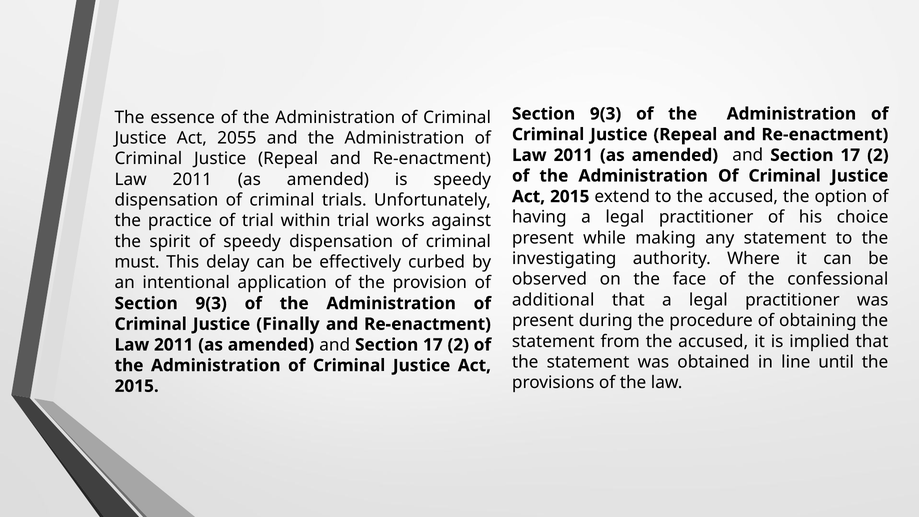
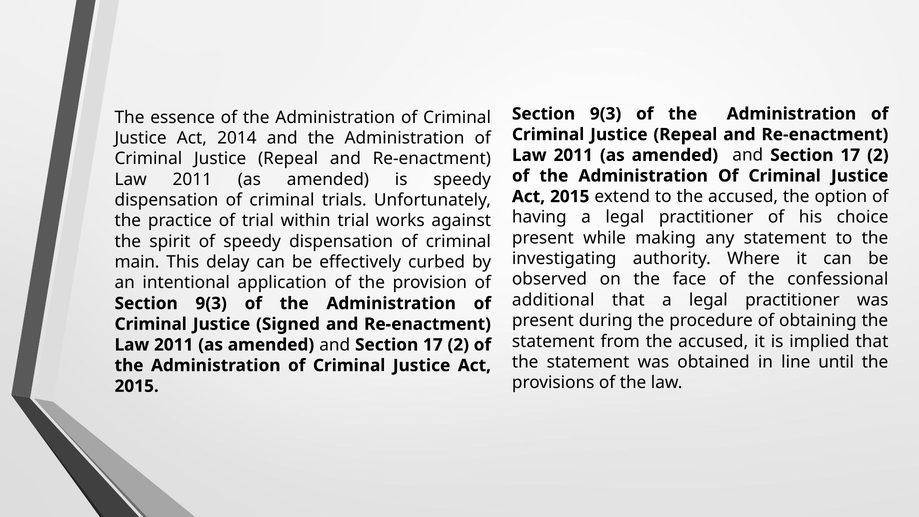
2055: 2055 -> 2014 (237, 138)
must: must -> main (137, 262)
Finally: Finally -> Signed (288, 324)
